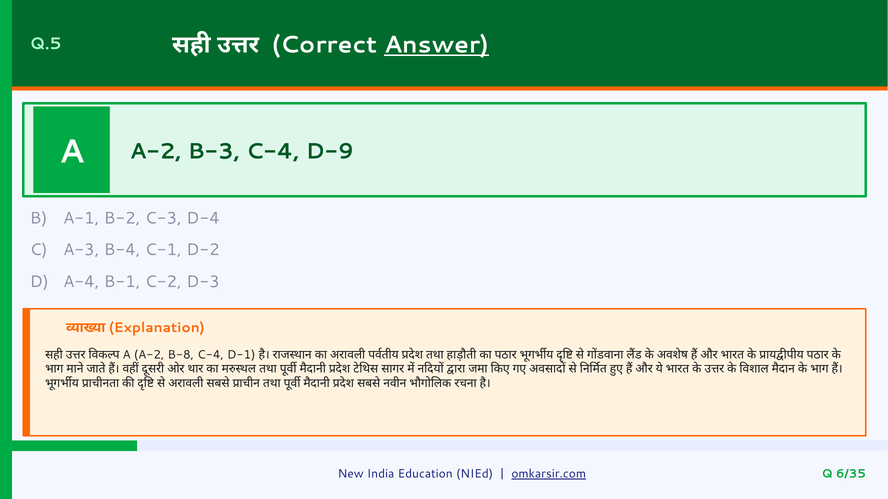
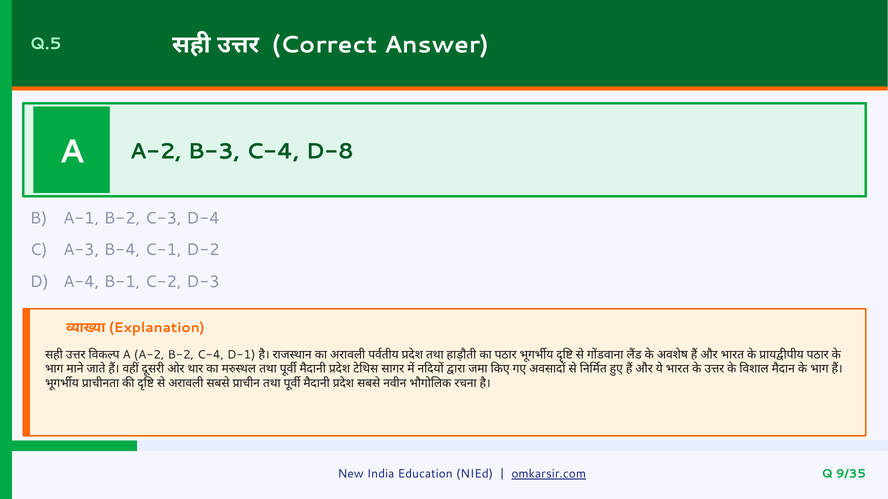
Answer underline: present -> none (437, 45)
D-9: D-9 -> D-8 (330, 151)
A-2 B-8: B-8 -> B-2 (181, 355)
6/35: 6/35 -> 9/35 (851, 474)
